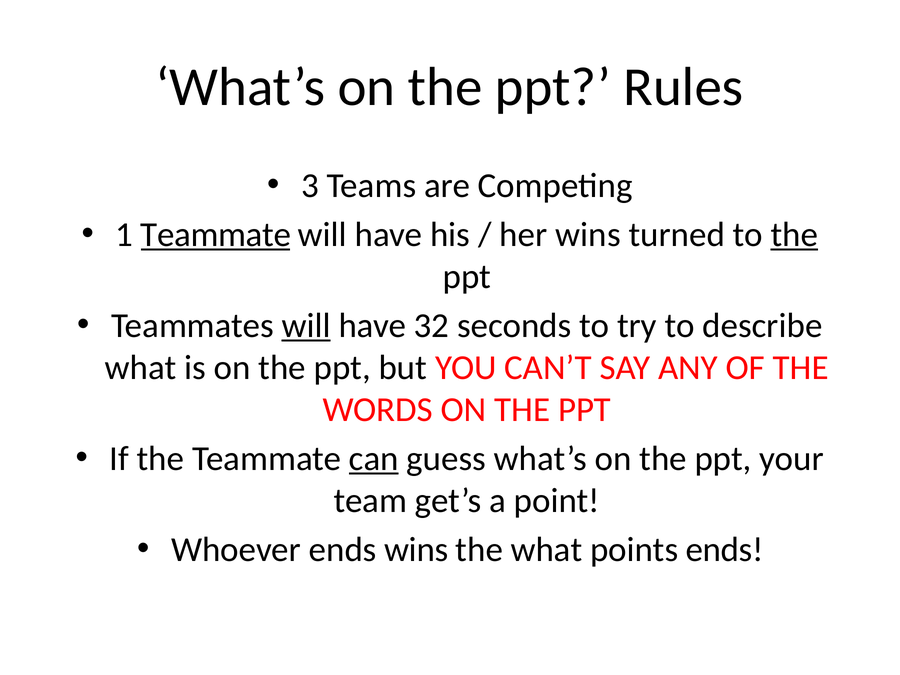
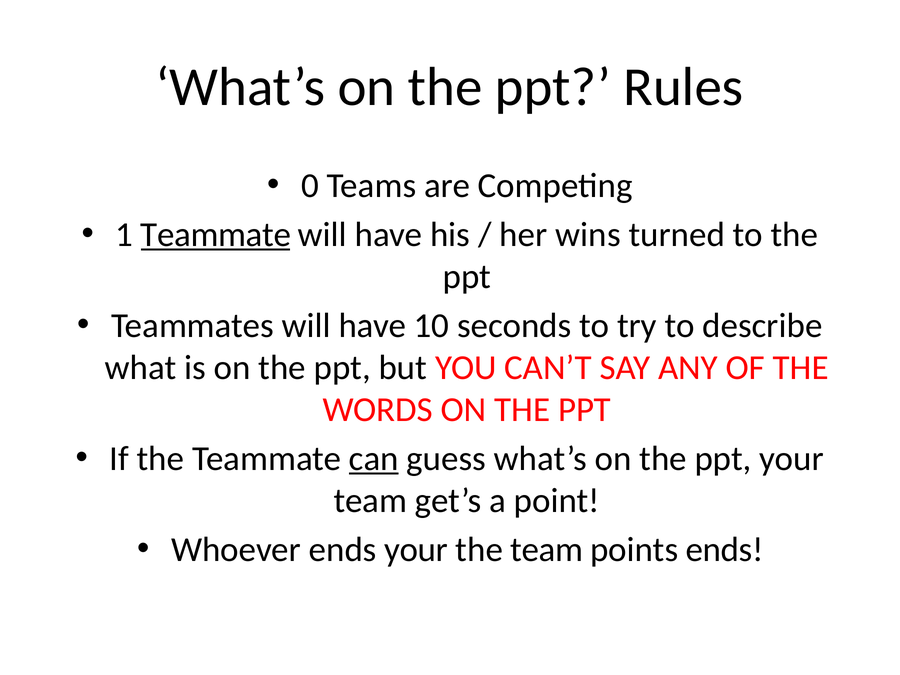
3: 3 -> 0 (310, 185)
the underline: present -> none (794, 234)
will underline: present -> none (306, 326)
32: 32 -> 10 (431, 326)
ends wins: wins -> your (416, 550)
the what: what -> team (547, 550)
